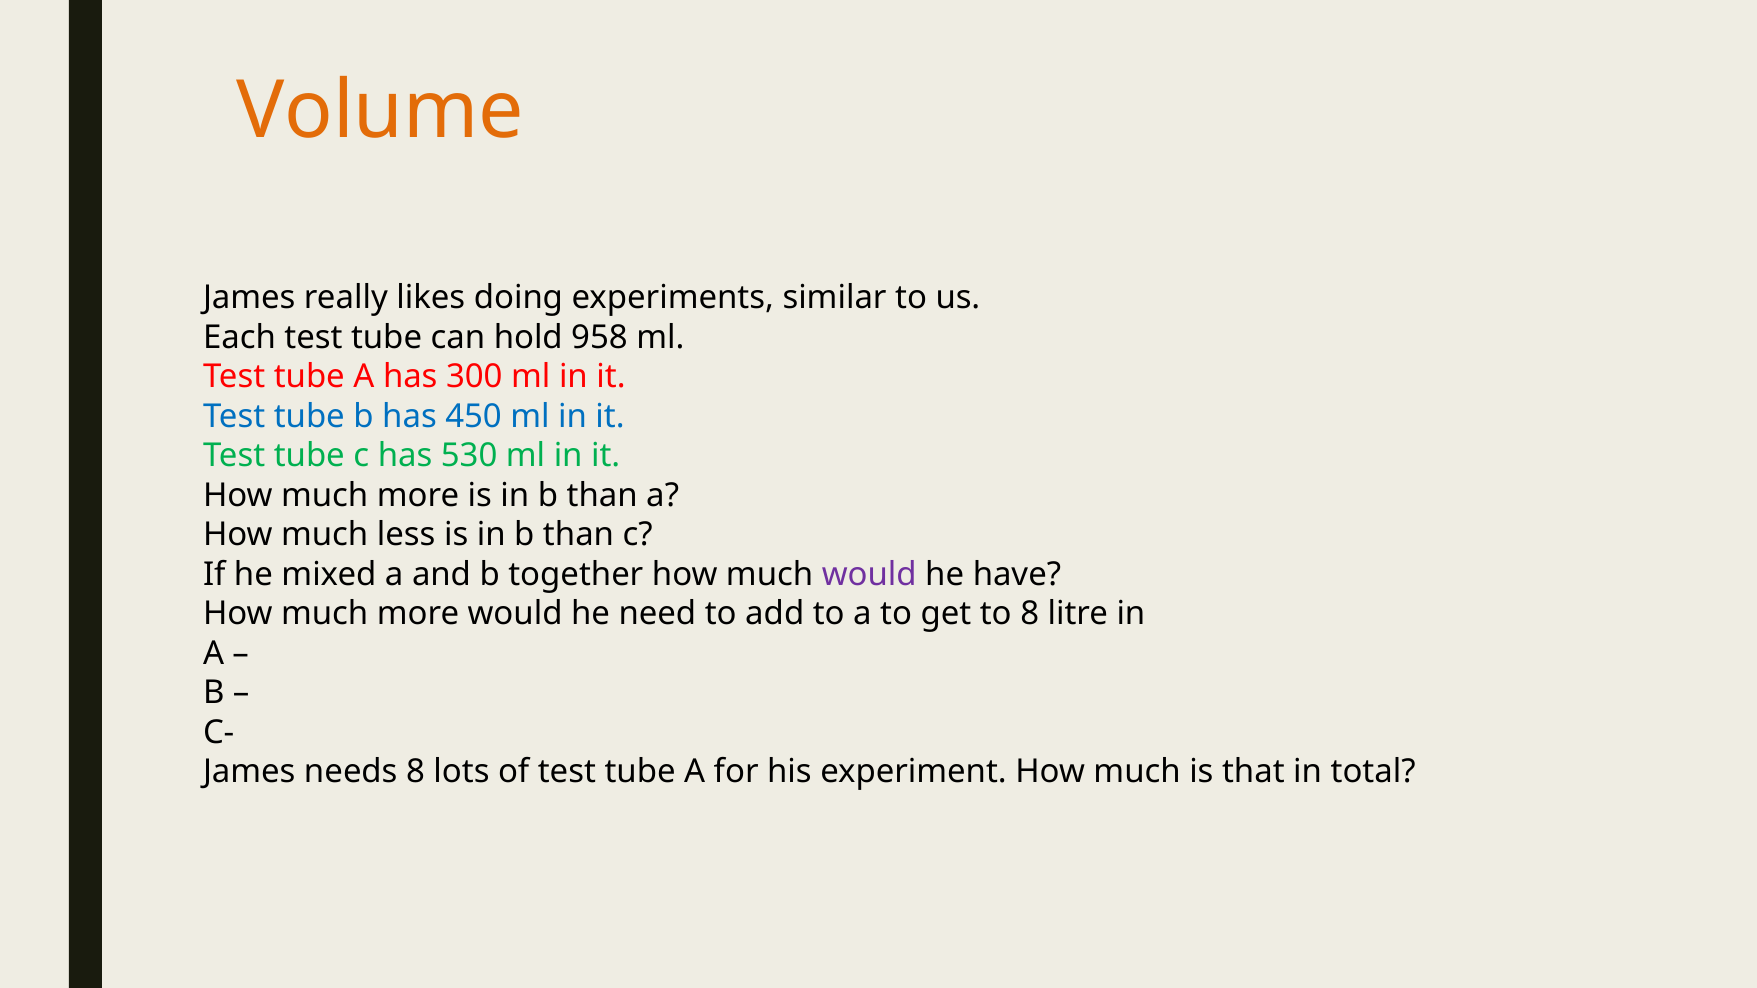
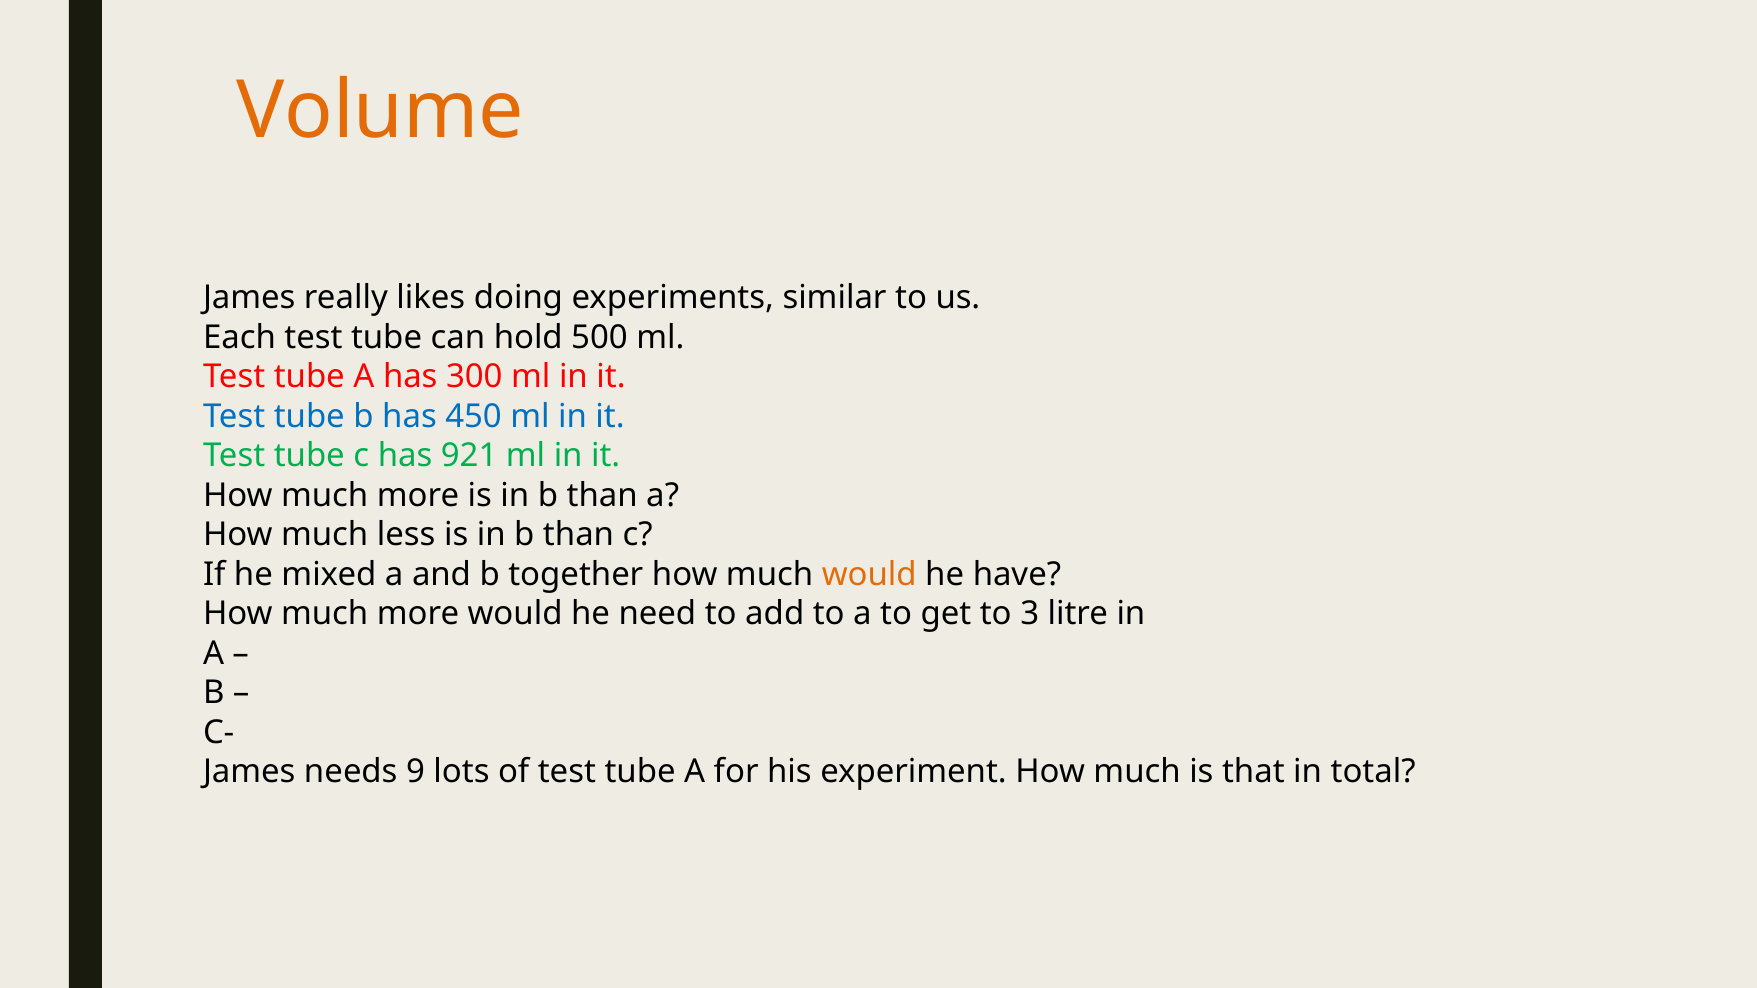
958: 958 -> 500 (599, 337)
530: 530 -> 921 (469, 456)
would colour: purple -> orange (869, 574)
to 8: 8 -> 3 (1030, 614)
needs 8: 8 -> 9 (415, 772)
